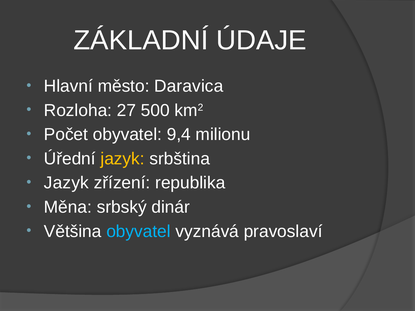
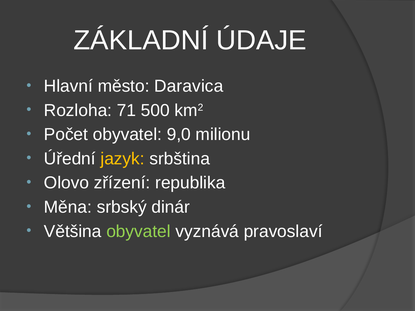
27: 27 -> 71 (127, 110)
9,4: 9,4 -> 9,0 (179, 135)
Jazyk: Jazyk -> Olovo (66, 183)
obyvatel colour: light blue -> light green (139, 232)
